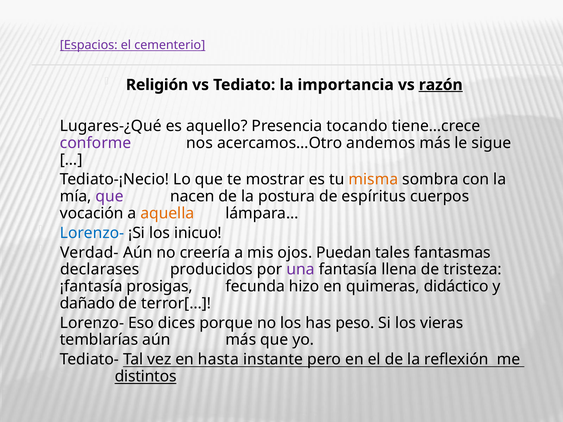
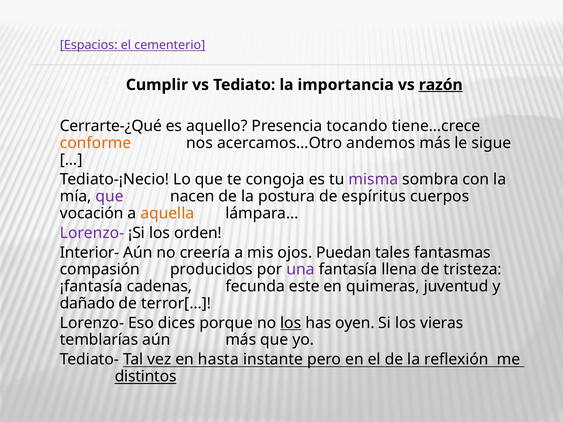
Religión: Religión -> Cumplir (157, 85)
Lugares-¿Qué: Lugares-¿Qué -> Cerrarte-¿Qué (111, 126)
conforme colour: purple -> orange (96, 143)
mostrar: mostrar -> congoja (275, 180)
misma colour: orange -> purple (373, 180)
Lorenzo- colour: blue -> purple (92, 233)
inicuo: inicuo -> orden (198, 233)
Verdad-: Verdad- -> Interior- (90, 253)
declarases: declarases -> compasión (100, 270)
prosigas: prosigas -> cadenas (159, 287)
hizo: hizo -> este (304, 287)
didáctico: didáctico -> juventud (456, 287)
los underline: none -> present (291, 323)
peso: peso -> oyen (355, 323)
